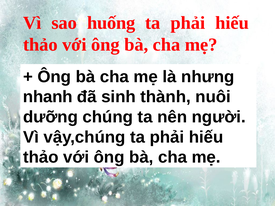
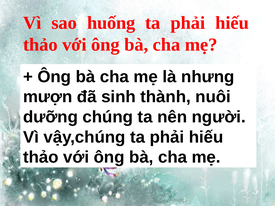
nhanh: nhanh -> mượn (48, 97)
